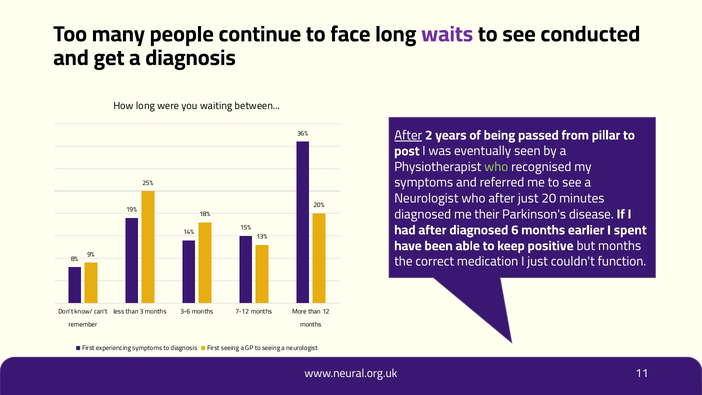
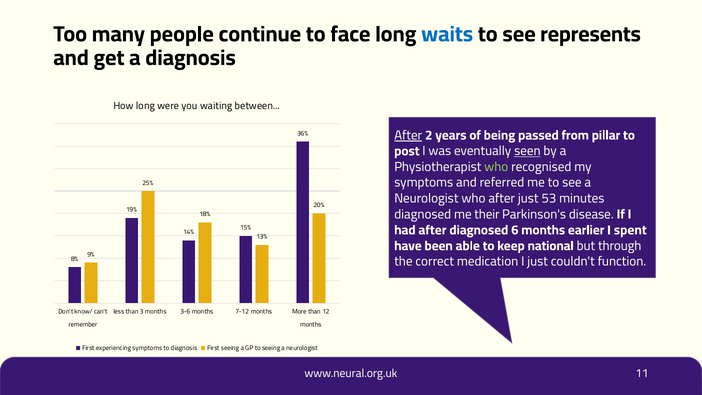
waits colour: purple -> blue (447, 34)
conducted: conducted -> represents (591, 34)
seen underline: none -> present (527, 151)
20: 20 -> 53 (549, 198)
positive: positive -> national (551, 246)
but months: months -> through (620, 246)
